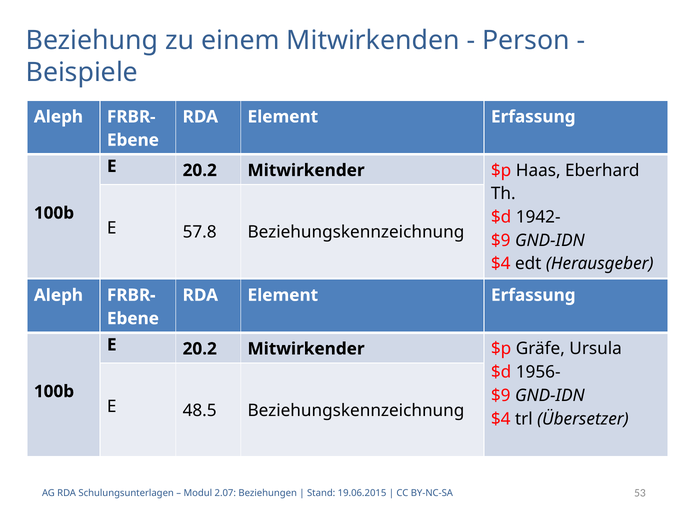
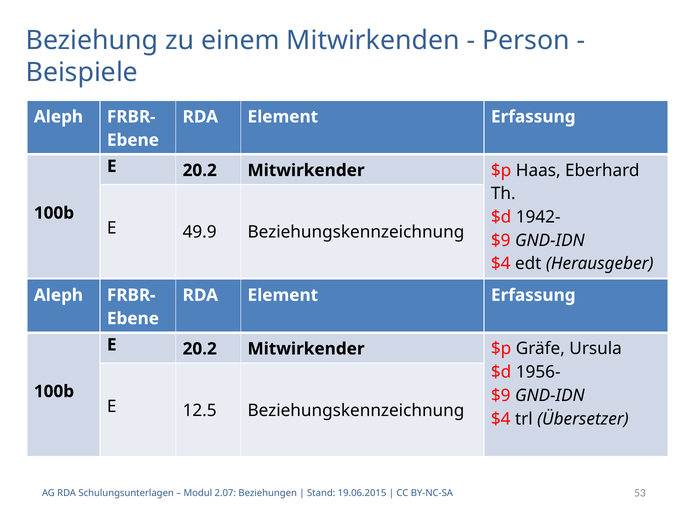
57.8: 57.8 -> 49.9 (200, 232)
48.5: 48.5 -> 12.5 (200, 411)
